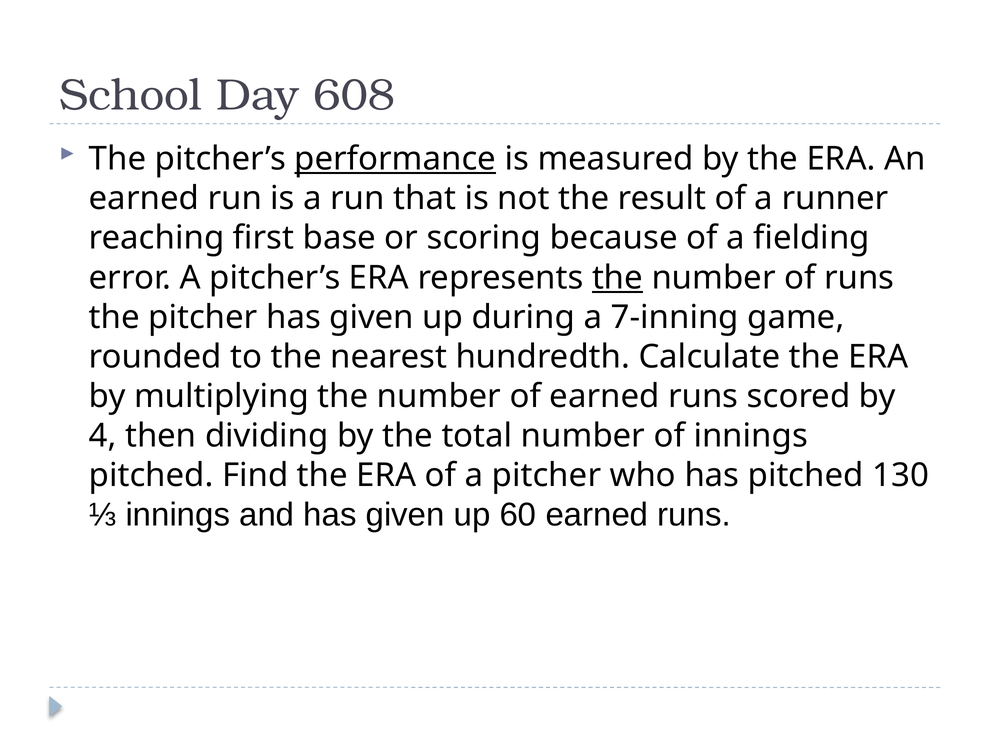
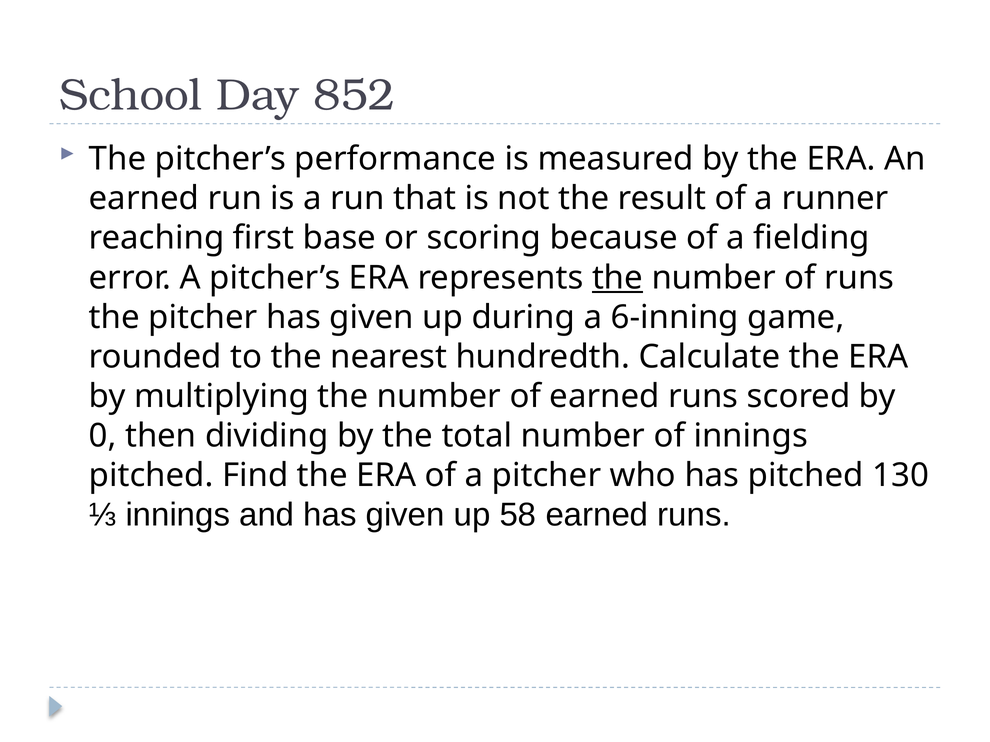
608: 608 -> 852 (354, 96)
performance underline: present -> none (395, 159)
7-inning: 7-inning -> 6-inning (675, 317)
4: 4 -> 0 (103, 436)
60: 60 -> 58 (518, 515)
